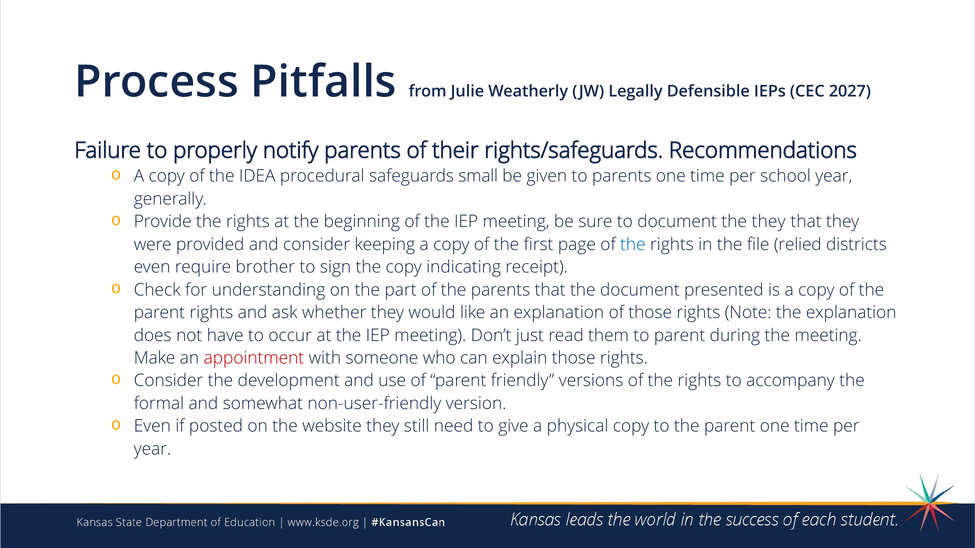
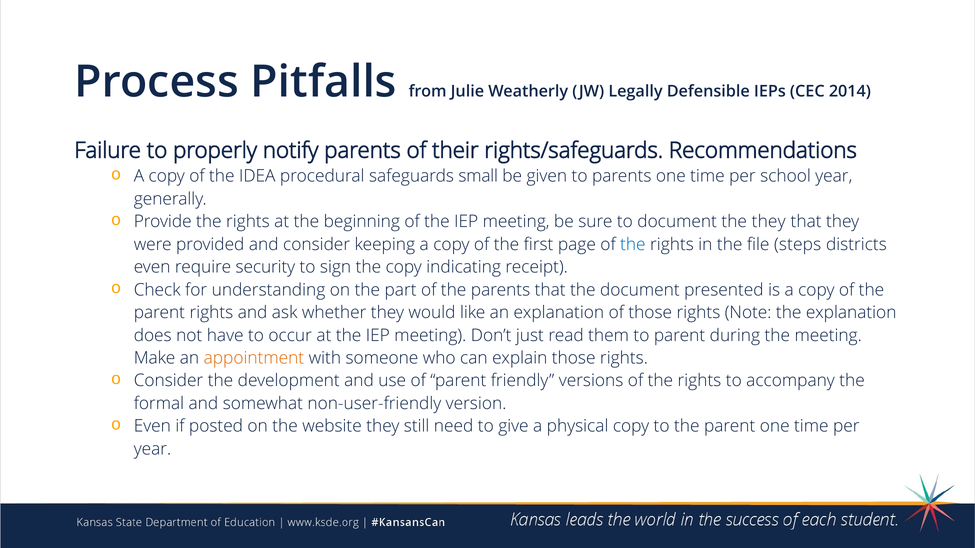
2027: 2027 -> 2014 (850, 91)
relied: relied -> steps (798, 245)
brother: brother -> security (265, 267)
appointment colour: red -> orange (254, 358)
